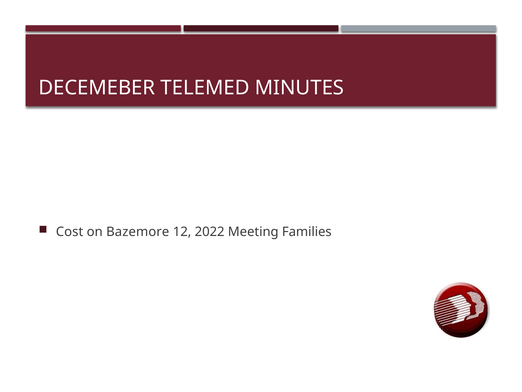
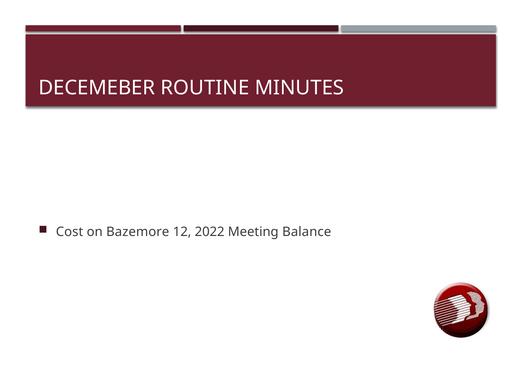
TELEMED: TELEMED -> ROUTINE (205, 88)
Families: Families -> Balance (307, 232)
